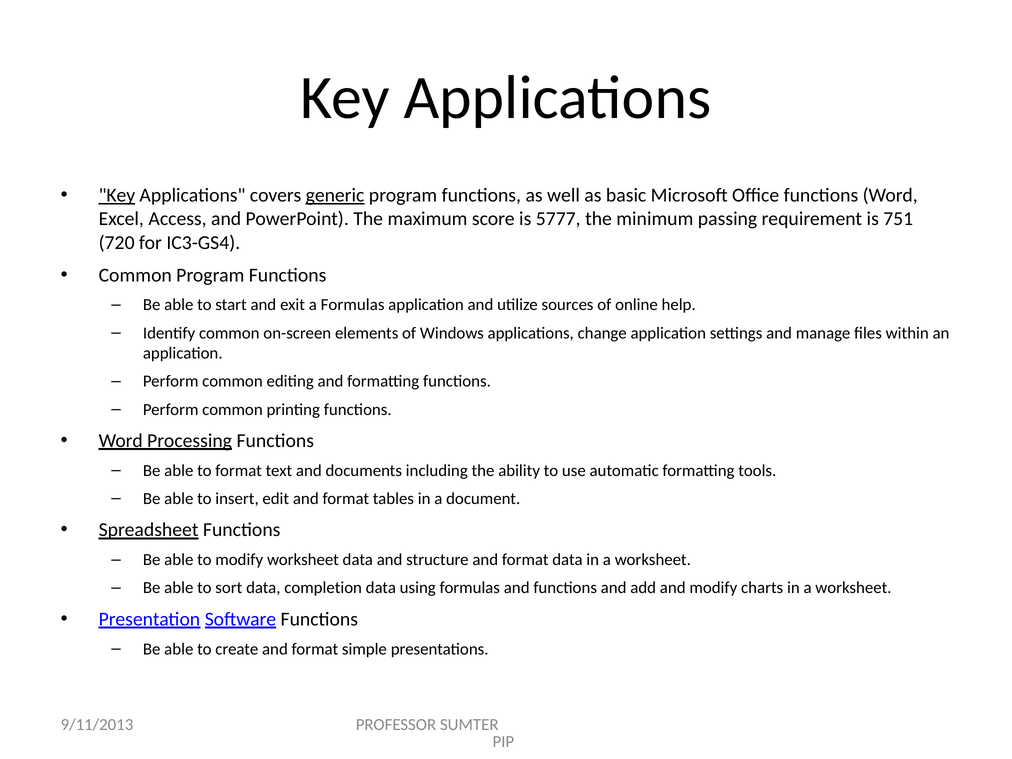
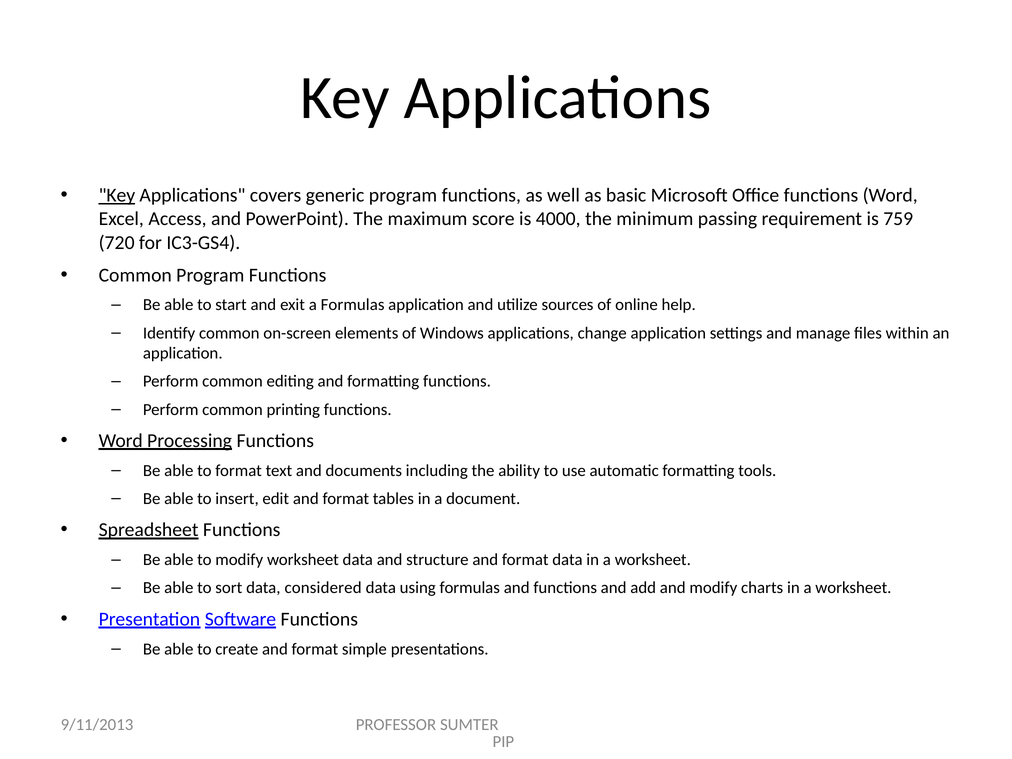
generic underline: present -> none (335, 195)
5777: 5777 -> 4000 (558, 219)
751: 751 -> 759 (898, 219)
completion: completion -> considered (323, 588)
